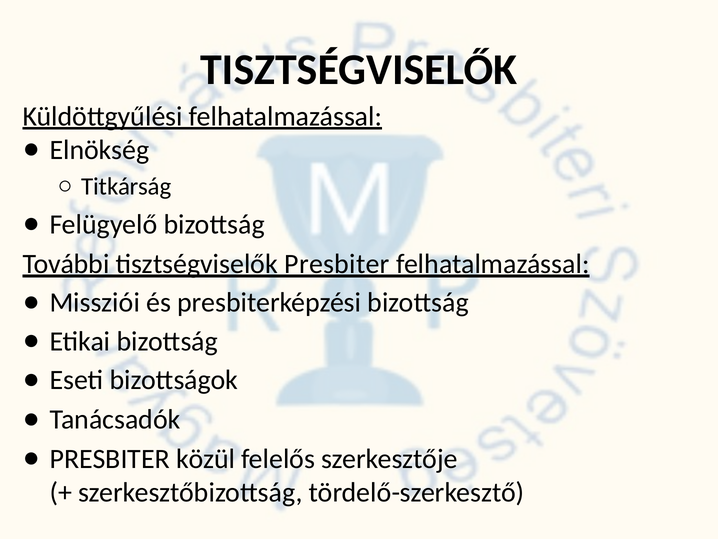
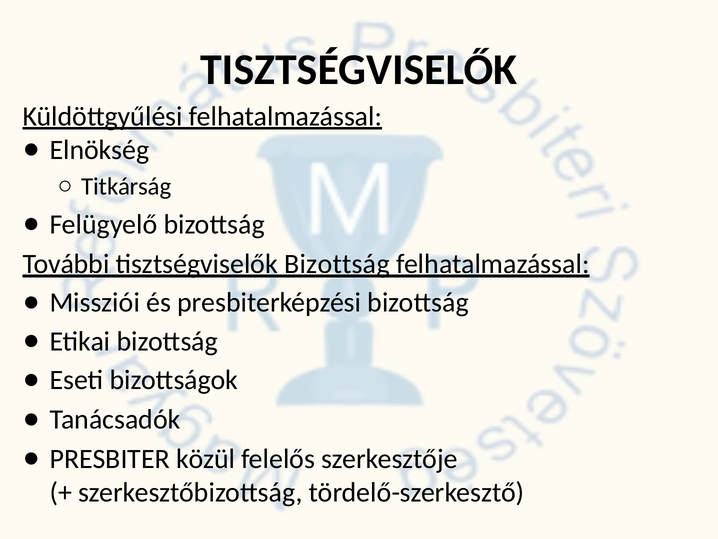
tisztségviselők Presbiter: Presbiter -> Bizottság (337, 264)
